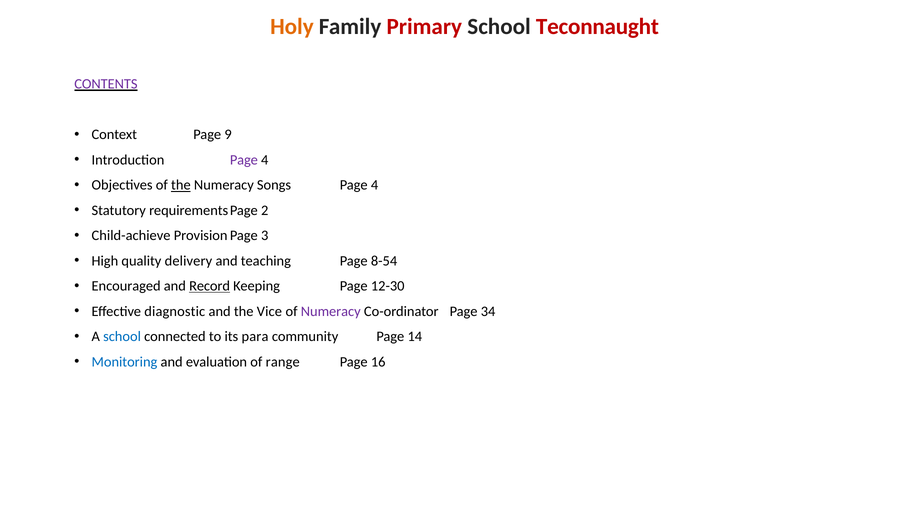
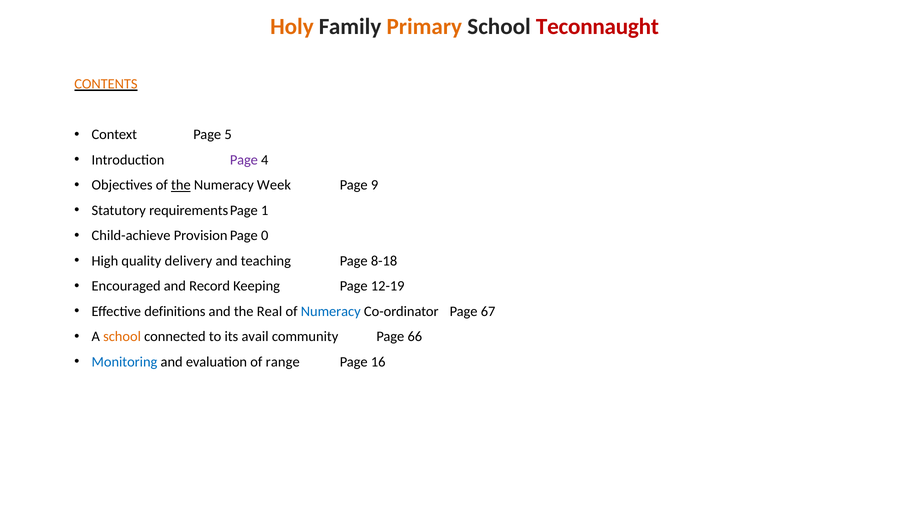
Primary colour: red -> orange (424, 27)
CONTENTS colour: purple -> orange (106, 84)
9: 9 -> 5 (228, 135)
Songs: Songs -> Week (274, 185)
4: 4 -> 9 (375, 185)
2: 2 -> 1 (265, 210)
3: 3 -> 0 (265, 235)
8-54: 8-54 -> 8-18 (384, 261)
Record underline: present -> none (210, 286)
12-30: 12-30 -> 12-19 (388, 286)
diagnostic: diagnostic -> definitions (175, 311)
Vice: Vice -> Real (269, 311)
Numeracy colour: purple -> blue (331, 311)
34: 34 -> 67 (488, 311)
school colour: blue -> orange (122, 336)
para: para -> avail (255, 336)
14: 14 -> 66 (415, 336)
